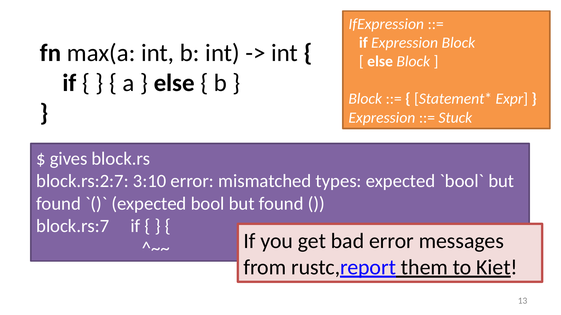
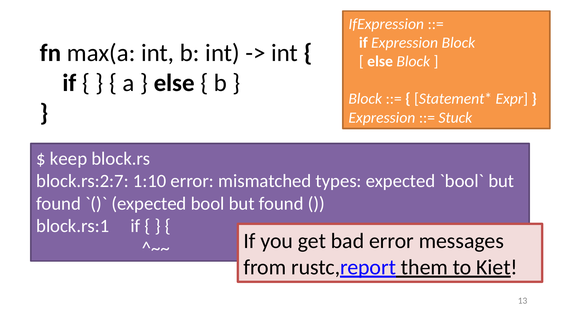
gives: gives -> keep (69, 159)
3:10: 3:10 -> 1:10 (150, 181)
block.rs:7: block.rs:7 -> block.rs:1 (73, 226)
